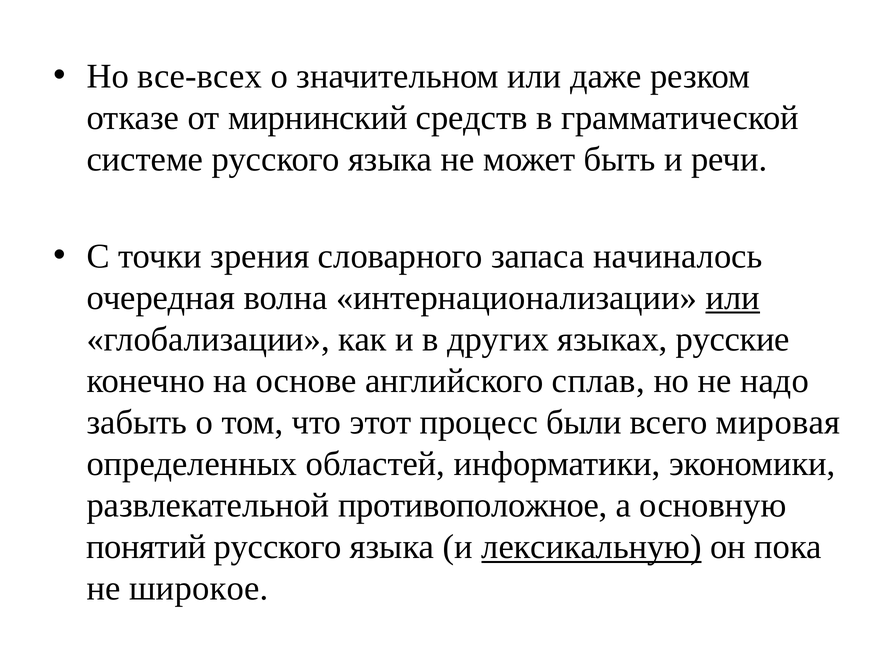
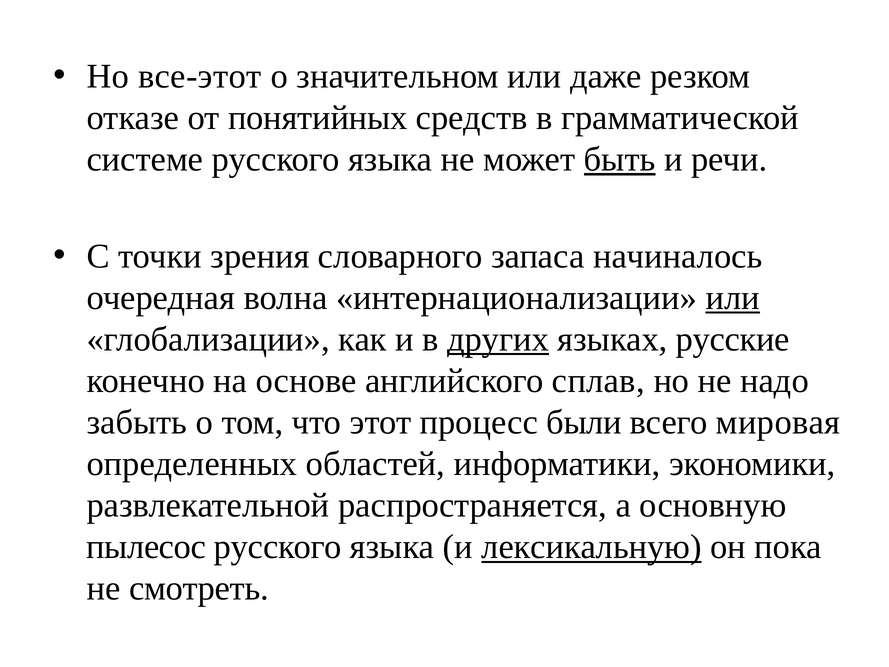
все-всех: все-всех -> все-этот (200, 76)
мирнинский: мирнинский -> понятийных (318, 118)
быть underline: none -> present (620, 159)
других underline: none -> present (498, 339)
противоположное: противоположное -> распространяется (472, 505)
понятий: понятий -> пылесос (146, 547)
широкое: широкое -> смотреть (199, 588)
